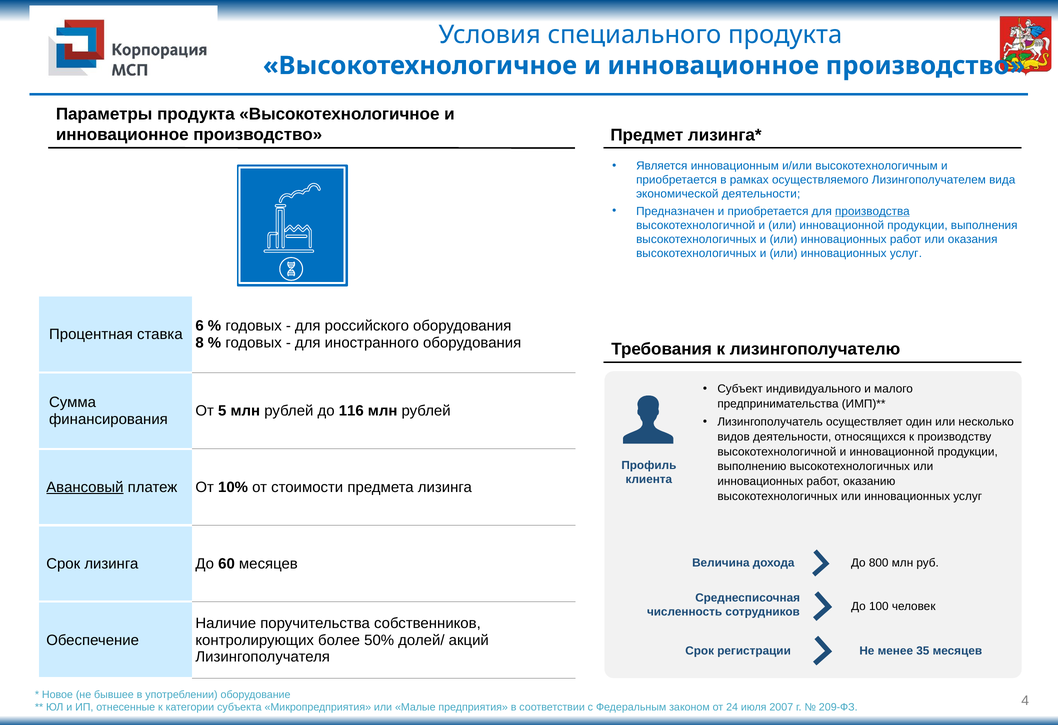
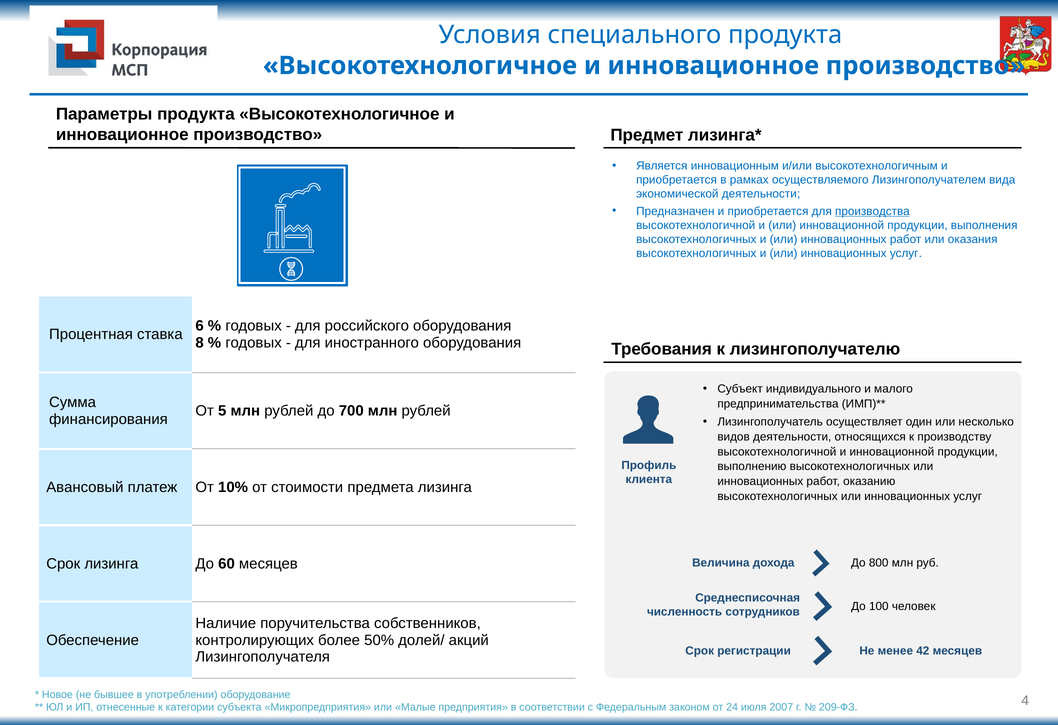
116: 116 -> 700 (351, 411)
Авансовый underline: present -> none (85, 488)
35: 35 -> 42 (923, 651)
